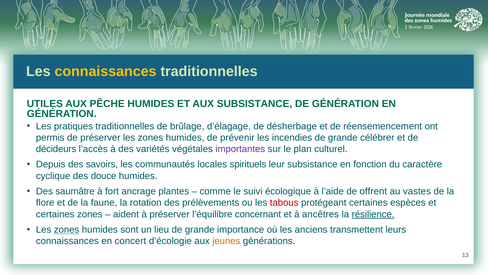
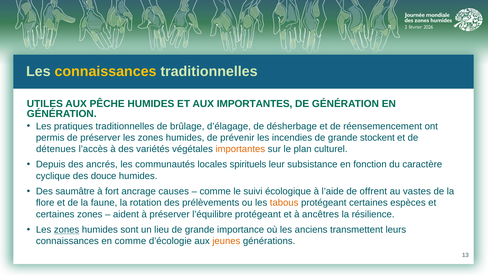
AUX SUBSISTANCE: SUBSISTANCE -> IMPORTANTES (255, 104)
célébrer: célébrer -> stockent (377, 137)
décideurs: décideurs -> détenues (56, 149)
importantes colour: purple -> orange (240, 149)
savoirs: savoirs -> ancrés (102, 164)
plantes: plantes -> causes (174, 191)
tabous colour: red -> orange (284, 202)
l’équilibre concernant: concernant -> protégeant (258, 214)
résilience underline: present -> none (373, 214)
en concert: concert -> comme (130, 241)
